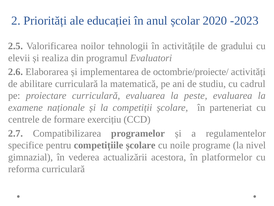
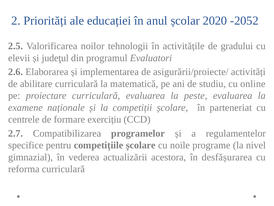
-2023: -2023 -> -2052 (244, 21)
realiza: realiza -> judeţul (55, 58)
octombrie/proiecte/: octombrie/proiecte/ -> asigurării/proiecte/ (191, 72)
cadrul: cadrul -> online (253, 84)
platformelor: platformelor -> desfășurarea (227, 157)
